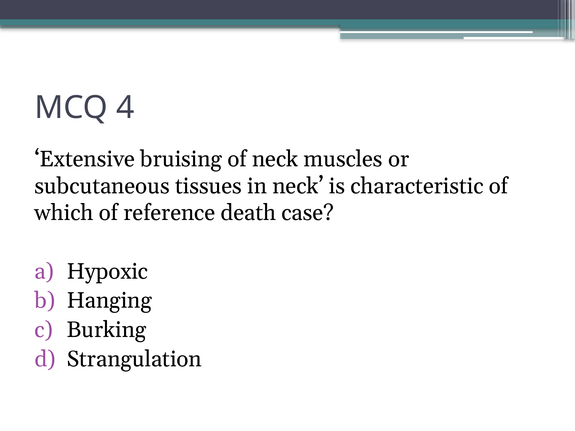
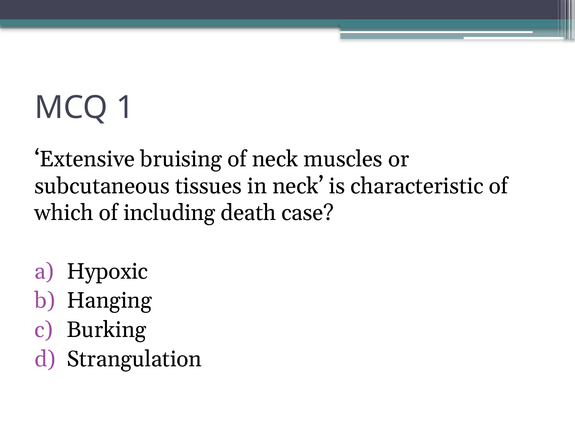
4: 4 -> 1 (125, 108)
reference: reference -> including (169, 213)
